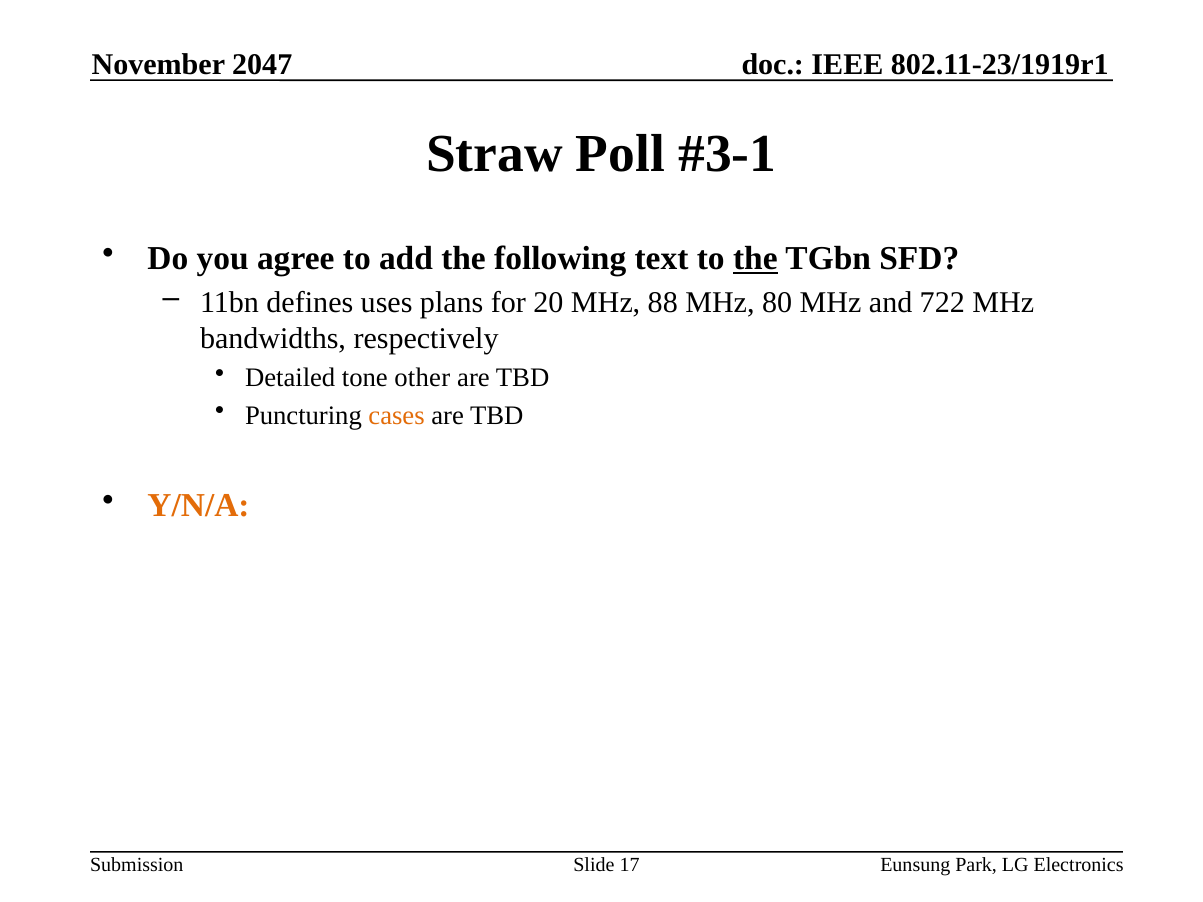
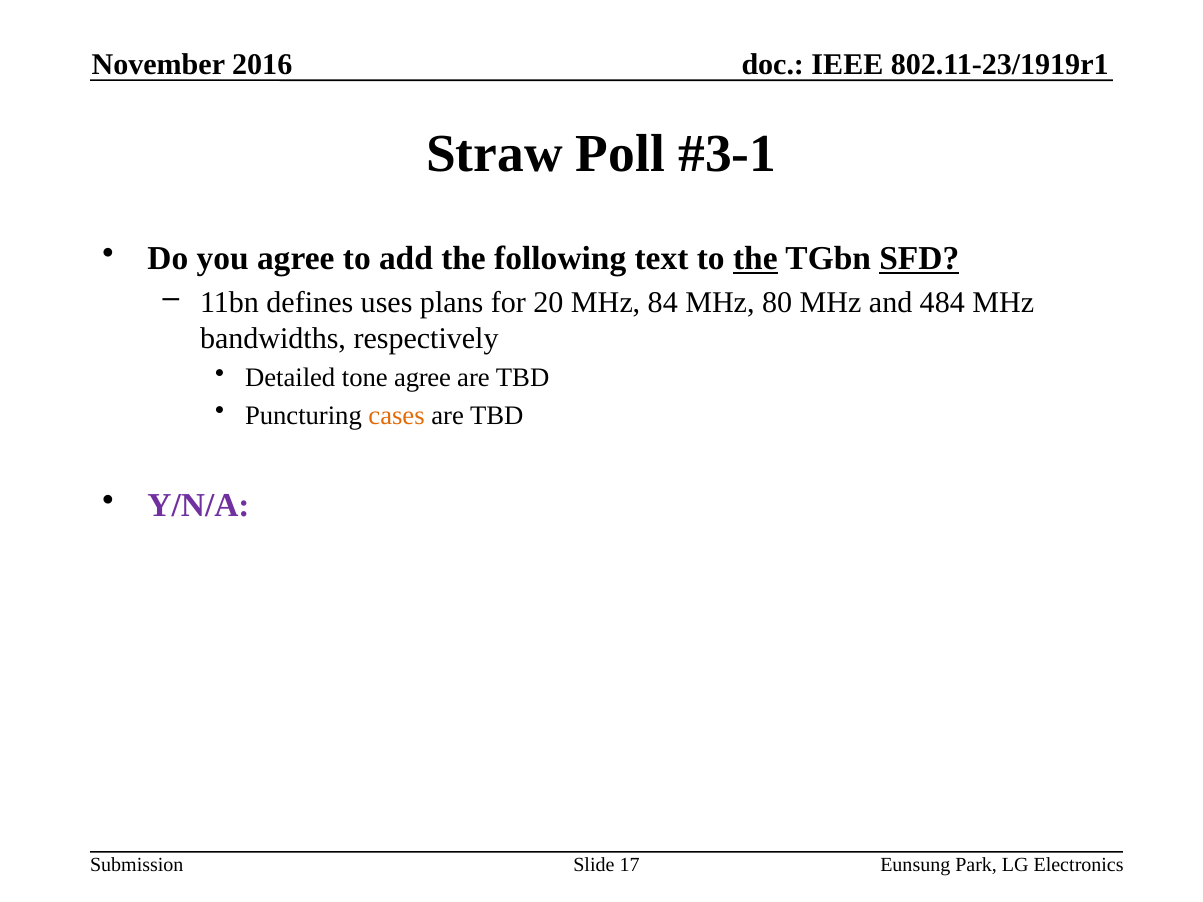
2047: 2047 -> 2016 (262, 64)
SFD underline: none -> present (919, 259)
88: 88 -> 84 (663, 303)
722: 722 -> 484 (942, 303)
tone other: other -> agree (423, 378)
Y/N/A colour: orange -> purple (199, 506)
